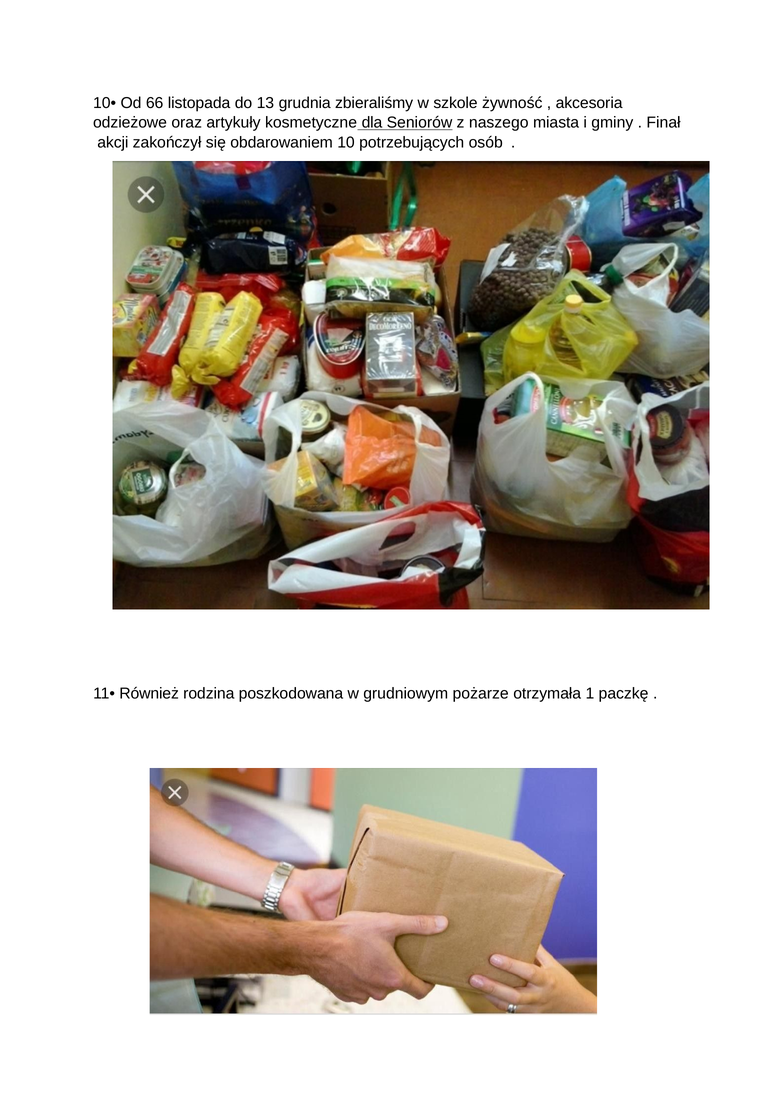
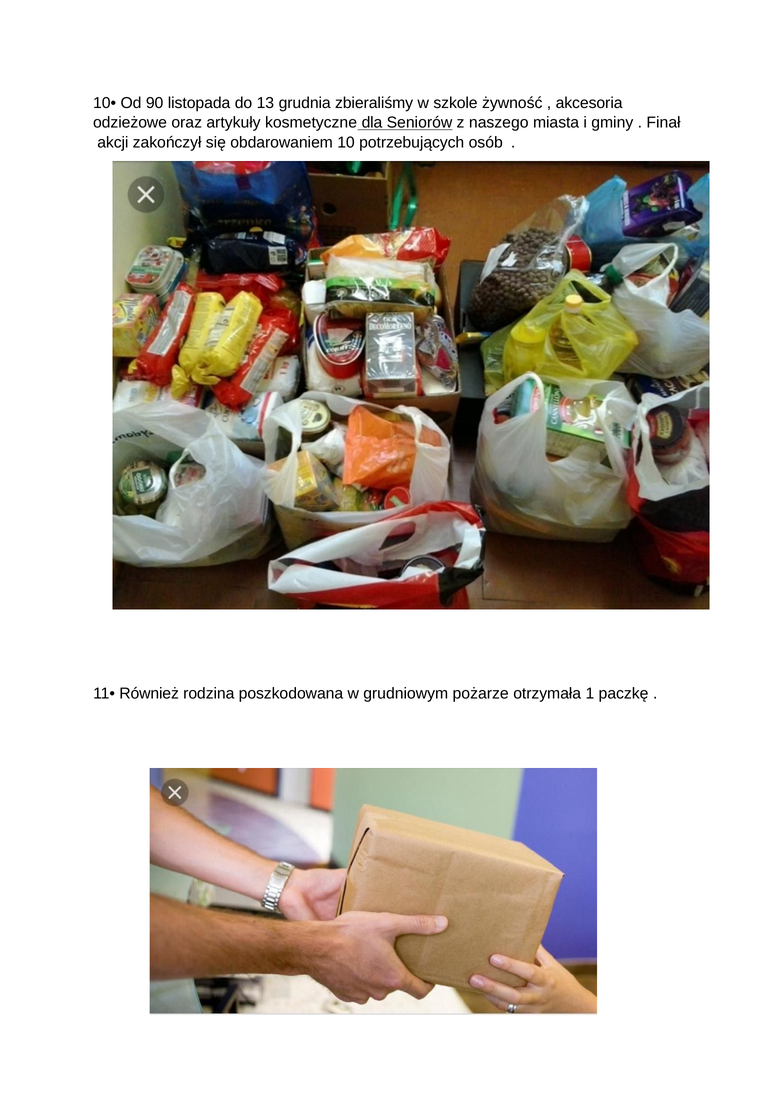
66: 66 -> 90 (155, 103)
